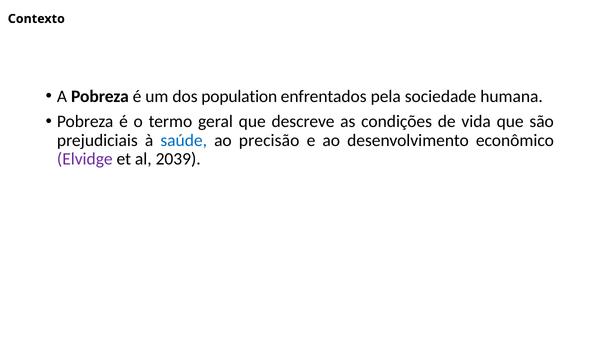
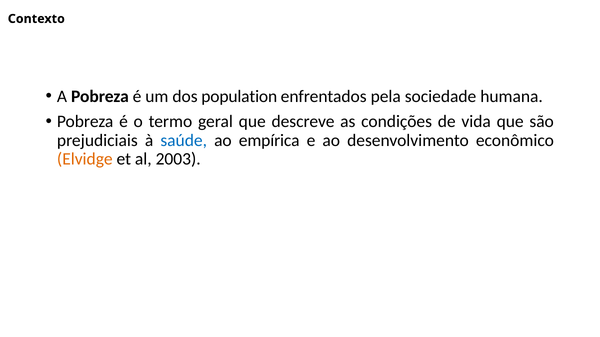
precisão: precisão -> empírica (269, 141)
Elvidge colour: purple -> orange (85, 159)
2039: 2039 -> 2003 (178, 159)
